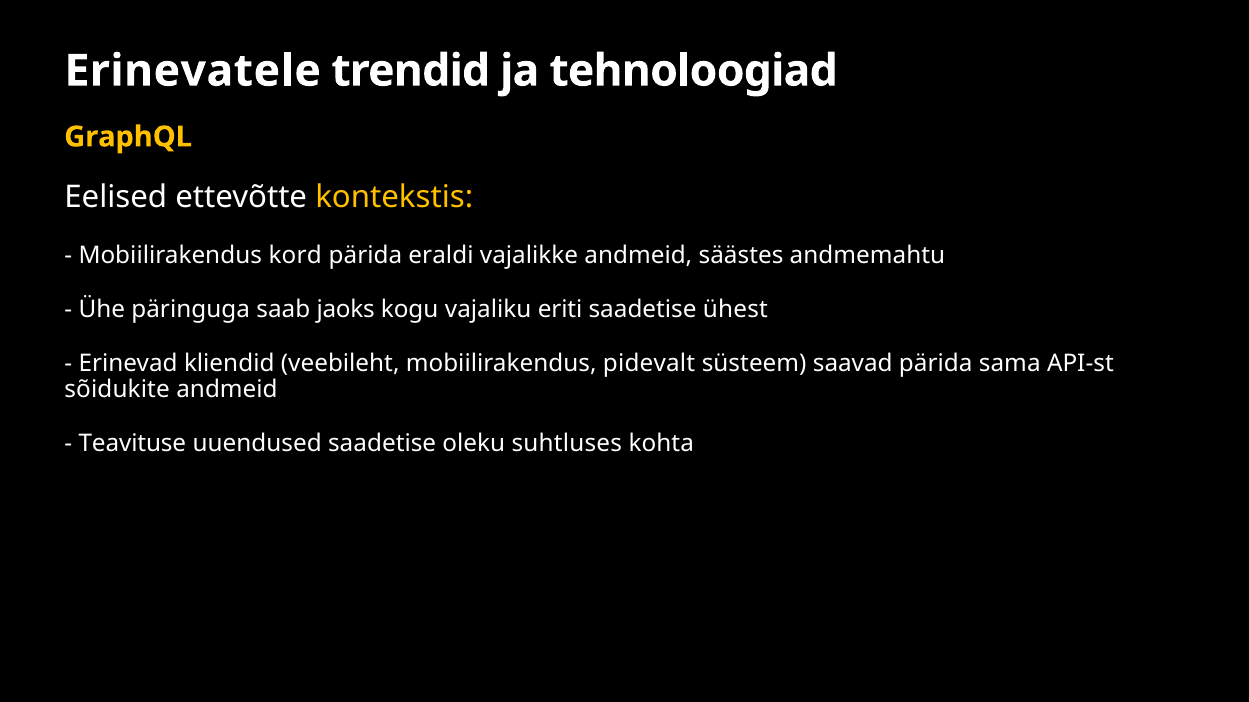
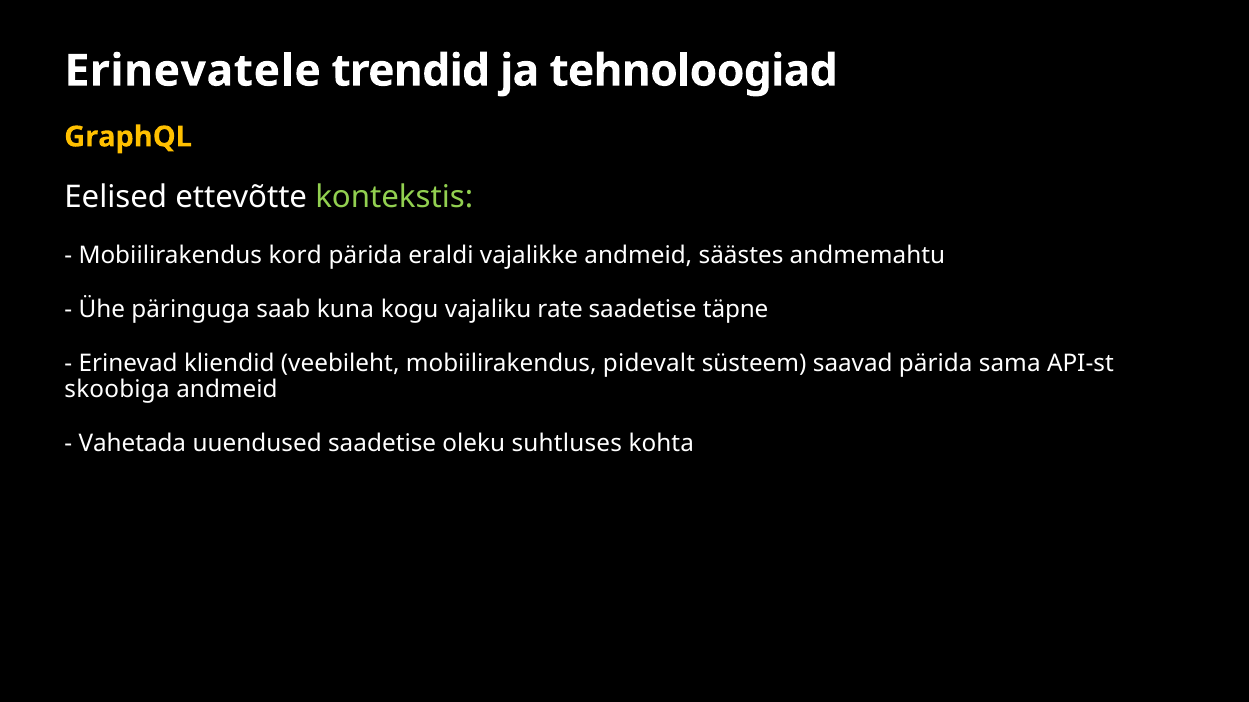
kontekstis colour: yellow -> light green (394, 198)
jaoks: jaoks -> kuna (345, 310)
eriti: eriti -> rate (560, 310)
ühest: ühest -> täpne (736, 310)
sõidukite: sõidukite -> skoobiga (117, 390)
Teavituse: Teavituse -> Vahetada (132, 444)
